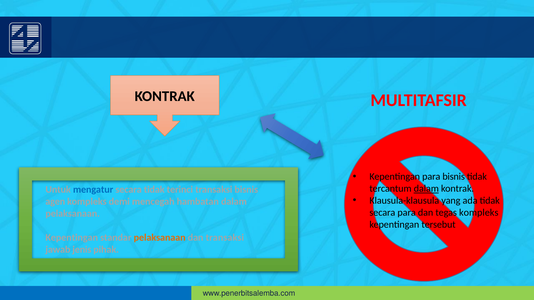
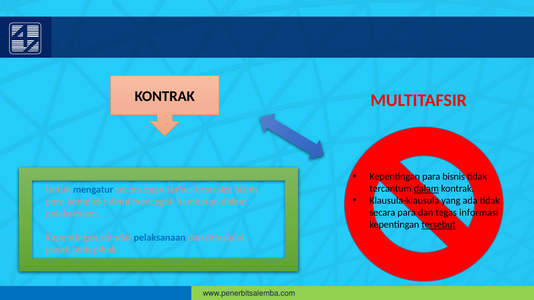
secara tidak: tidak -> agen (154, 190)
agen: agen -> para (55, 202)
tegas kompleks: kompleks -> informasi (479, 213)
tersebut underline: none -> present (439, 225)
pelaksanaan colour: orange -> blue (160, 238)
dan transaksi: transaksi -> prinsipiel (225, 238)
